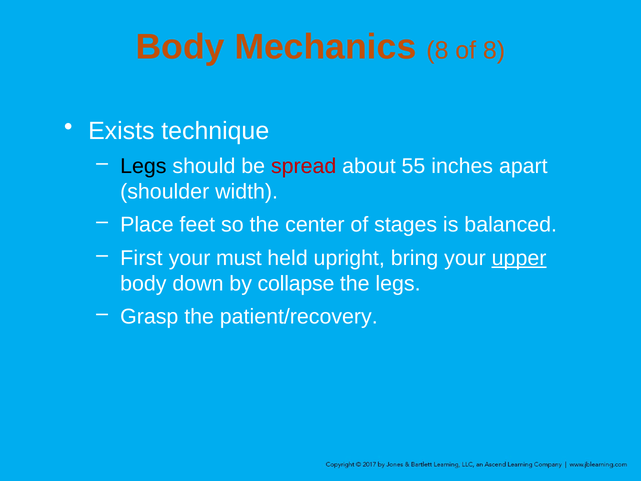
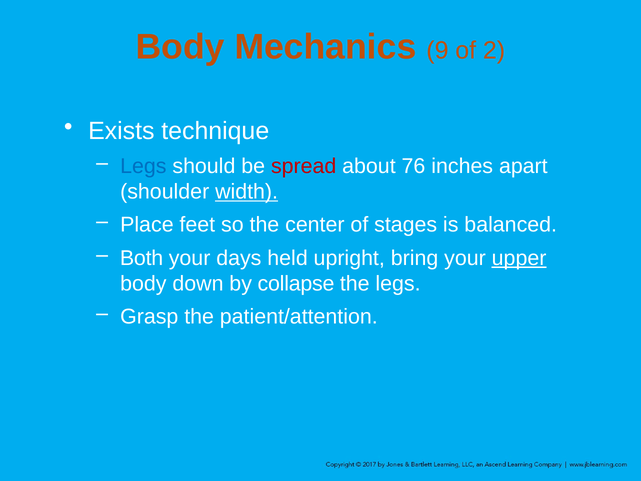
Mechanics 8: 8 -> 9 (437, 51)
of 8: 8 -> 2 (494, 51)
Legs colour: black -> blue (143, 166)
55: 55 -> 76 (413, 166)
width underline: none -> present (247, 192)
First: First -> Both (142, 258)
must: must -> days (239, 258)
patient/recovery: patient/recovery -> patient/attention (299, 317)
